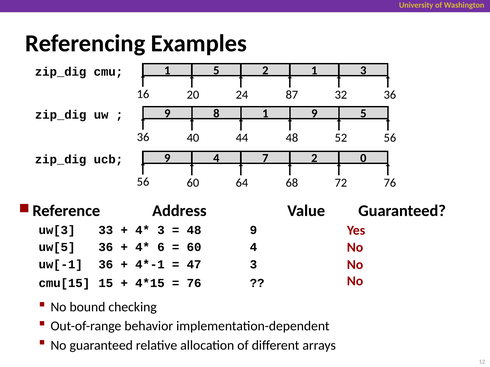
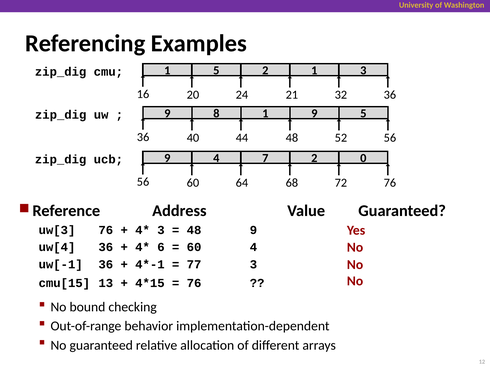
87: 87 -> 21 (292, 95)
uw[3 33: 33 -> 76 (106, 230)
uw[5: uw[5 -> uw[4 (57, 248)
47: 47 -> 77 (194, 265)
15: 15 -> 13 (106, 283)
